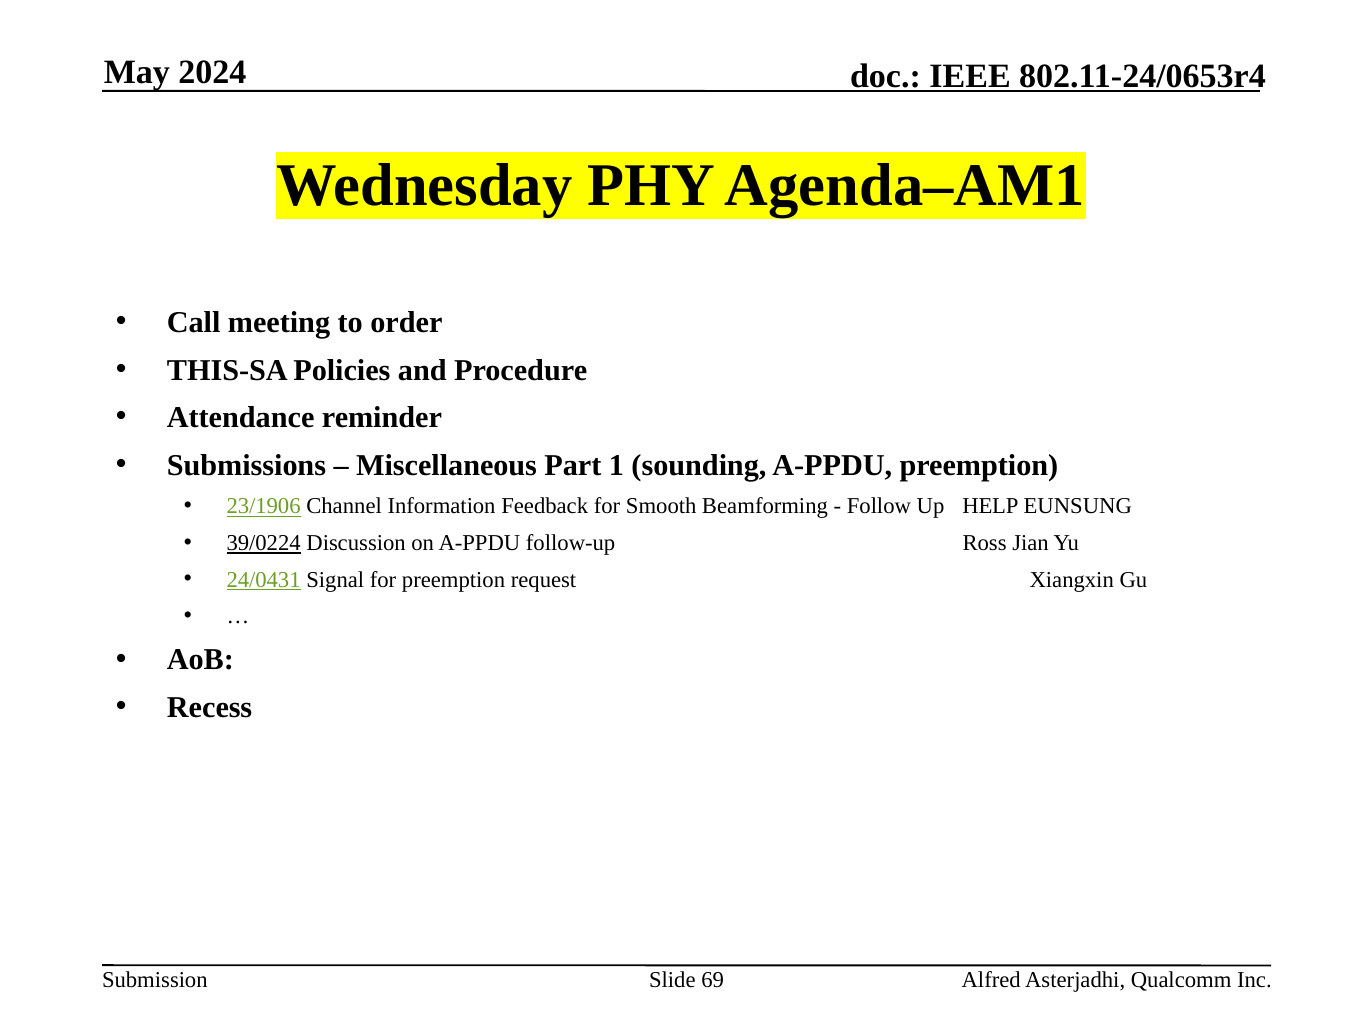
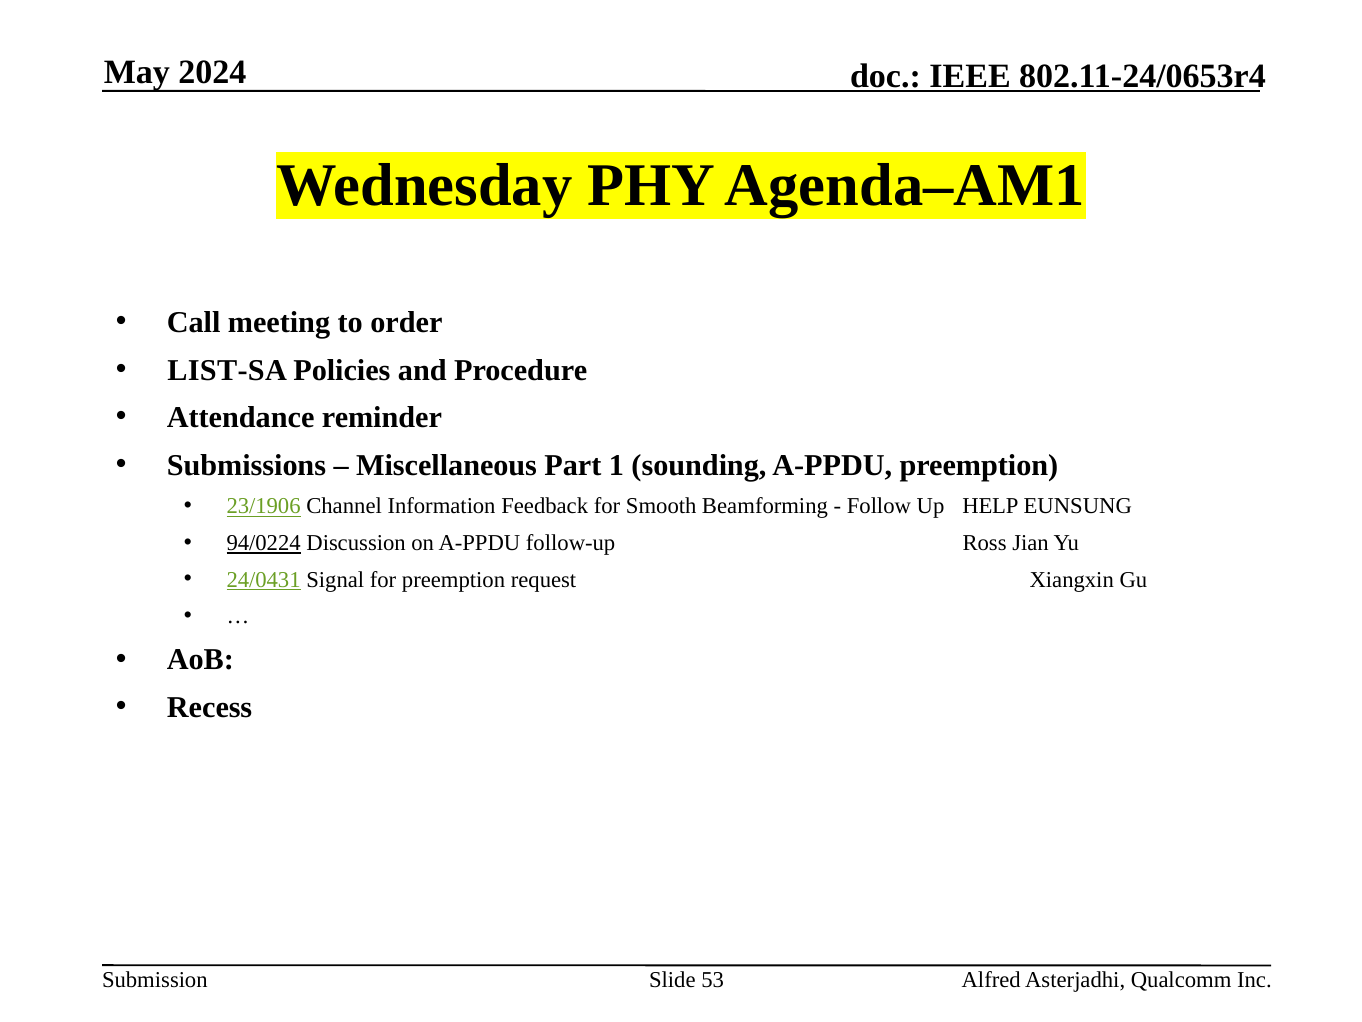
THIS-SA: THIS-SA -> LIST-SA (227, 370)
39/0224: 39/0224 -> 94/0224 (264, 543)
69: 69 -> 53 (713, 980)
